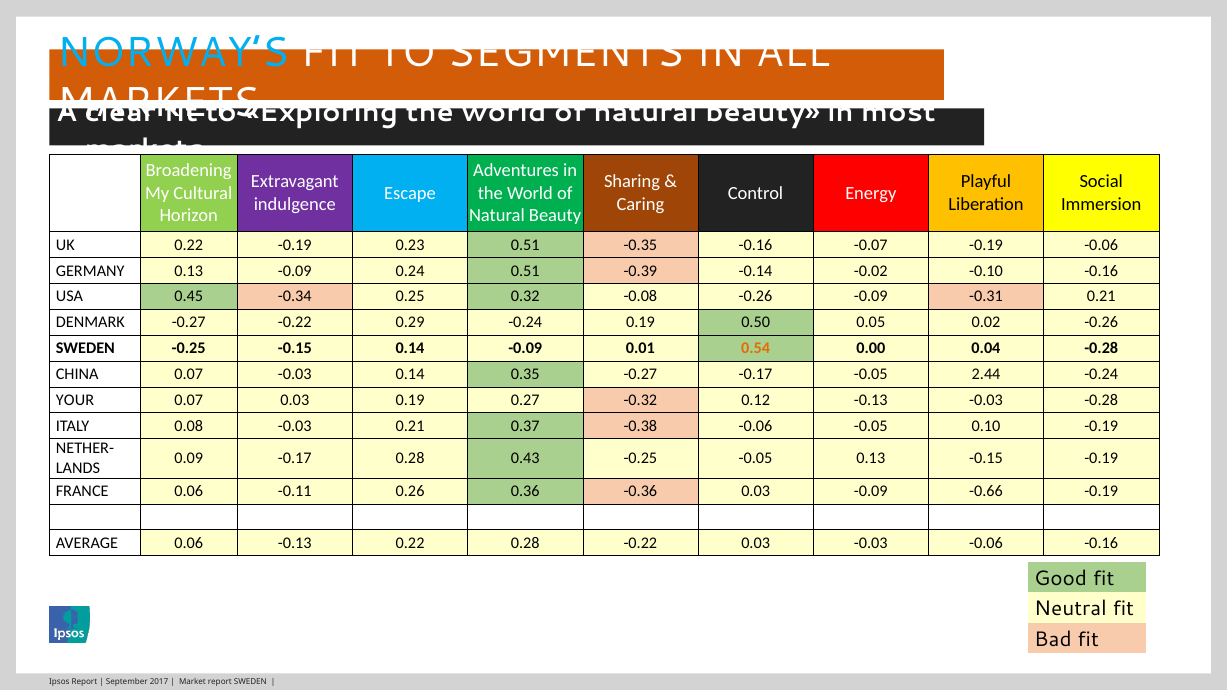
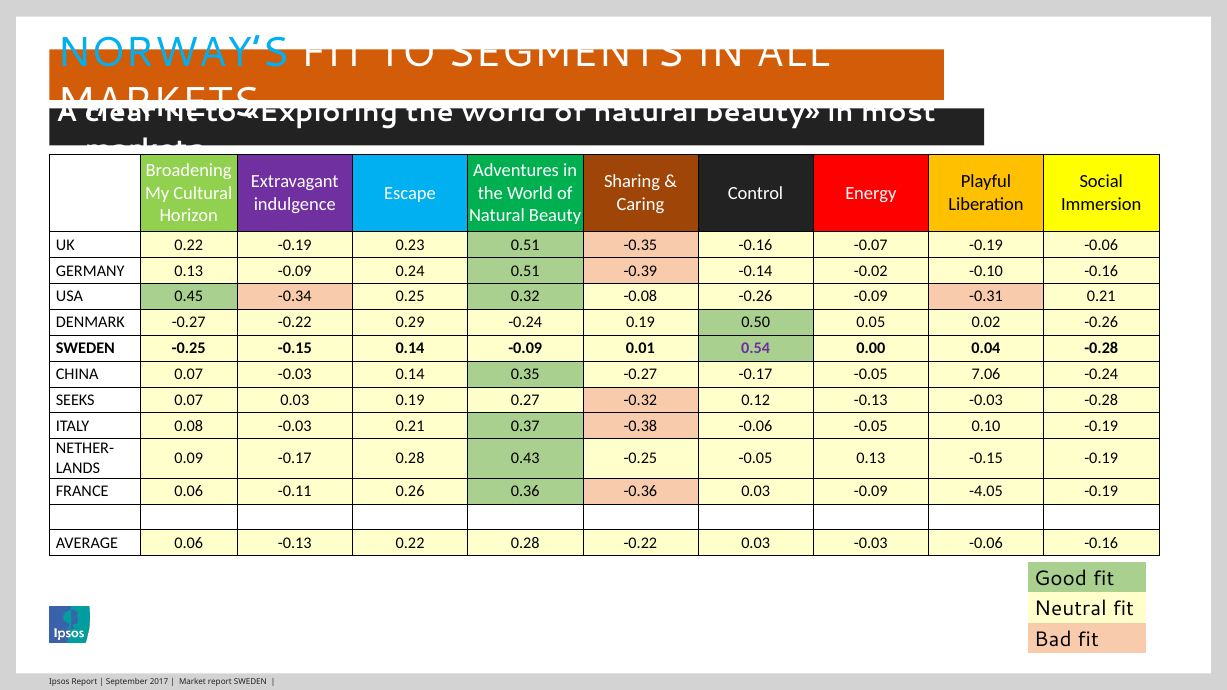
0.54 colour: orange -> purple (756, 348)
2.44: 2.44 -> 7.06 (986, 374)
YOUR: YOUR -> SEEKS (75, 400)
-0.66: -0.66 -> -4.05 (986, 491)
